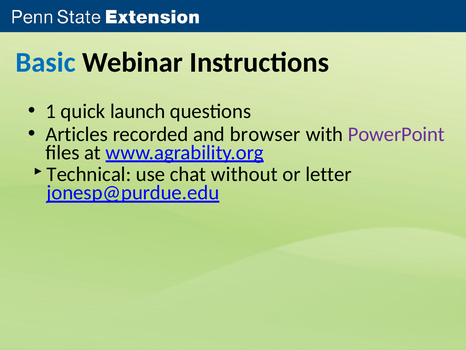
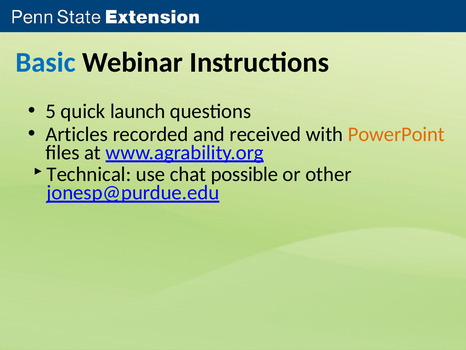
1: 1 -> 5 (51, 111)
browser: browser -> received (265, 134)
PowerPoint colour: purple -> orange (396, 134)
without: without -> possible (244, 174)
letter: letter -> other (329, 174)
